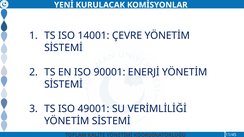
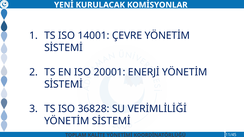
90001: 90001 -> 20001 (109, 72)
49001: 49001 -> 36828 (93, 109)
